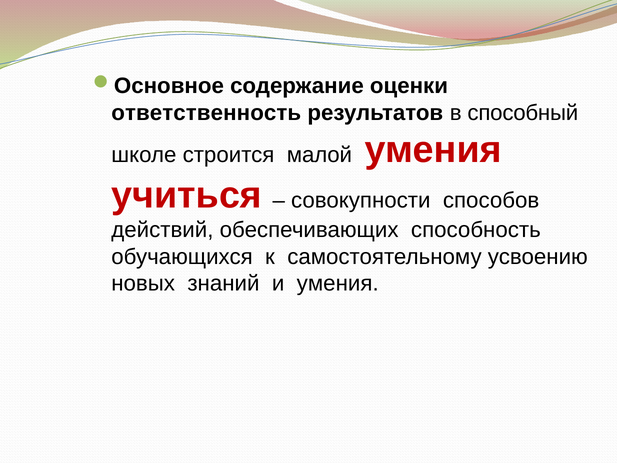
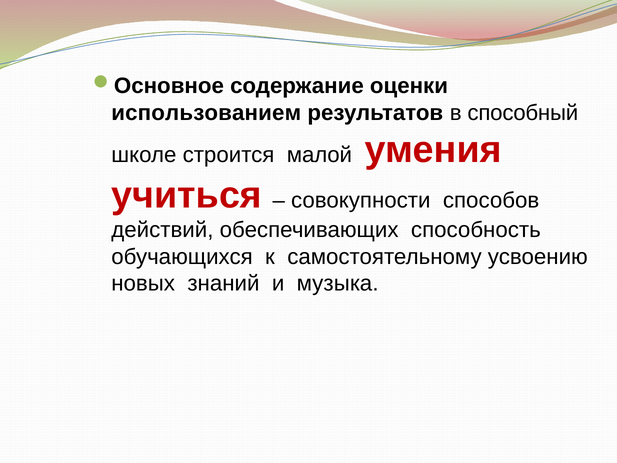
ответственность: ответственность -> использованием (206, 113)
и умения: умения -> музыка (338, 283)
